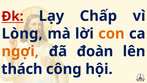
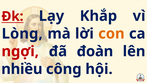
Chấp: Chấp -> Khắp (98, 16)
ngợi colour: orange -> red (20, 51)
thách: thách -> nhiều (22, 69)
